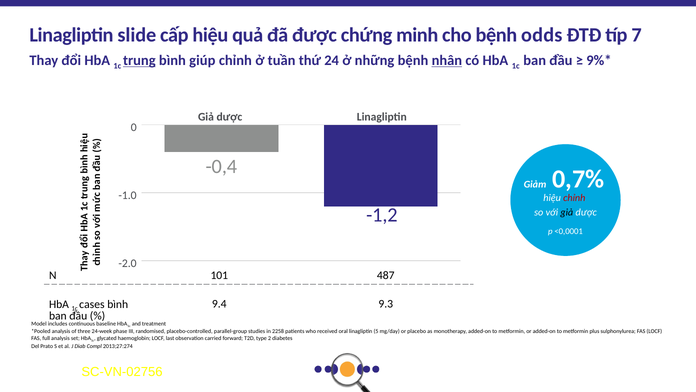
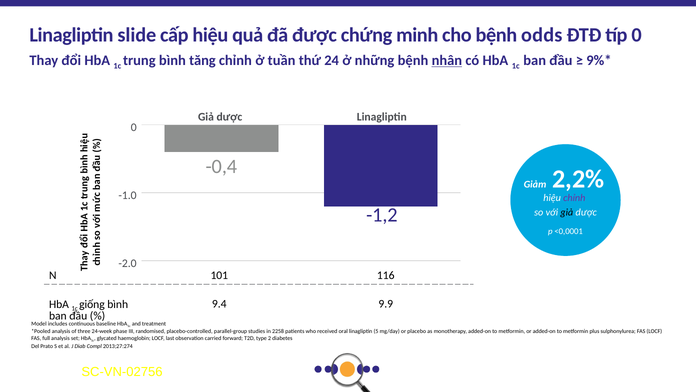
típ 7: 7 -> 0 (637, 35)
trung underline: present -> none (139, 60)
giúp: giúp -> tăng (202, 60)
0,7%: 0,7% -> 2,2% (578, 179)
chỉnh colour: red -> purple (574, 198)
487: 487 -> 116 (386, 275)
9.3: 9.3 -> 9.9 (386, 303)
cases: cases -> giống (92, 304)
